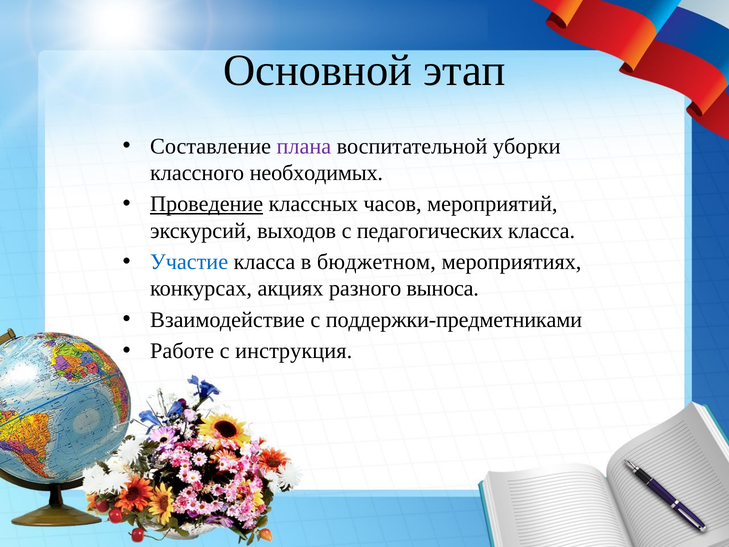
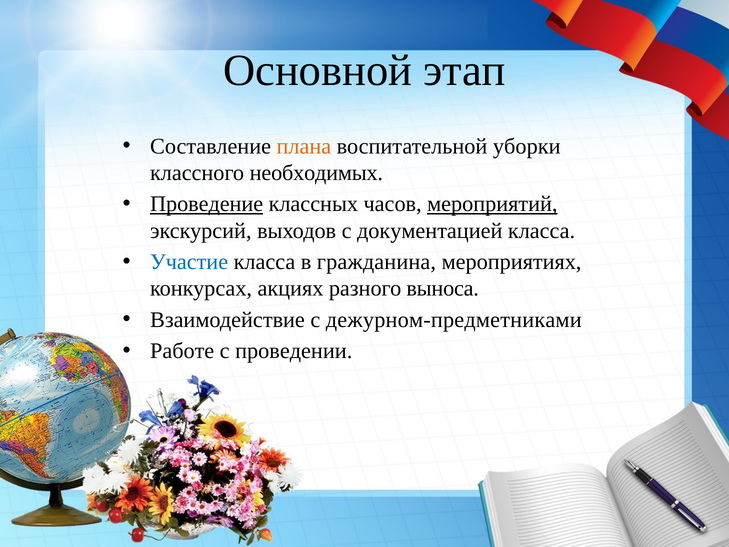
плана colour: purple -> orange (304, 146)
мероприятий underline: none -> present (492, 204)
педагогических: педагогических -> документацией (430, 231)
бюджетном: бюджетном -> гражданина (376, 262)
поддержки-предметниками: поддержки-предметниками -> дежурном-предметниками (454, 320)
инструкция: инструкция -> проведении (294, 351)
